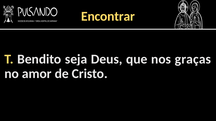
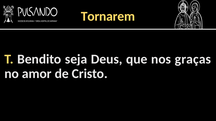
Encontrar: Encontrar -> Tornarem (108, 16)
